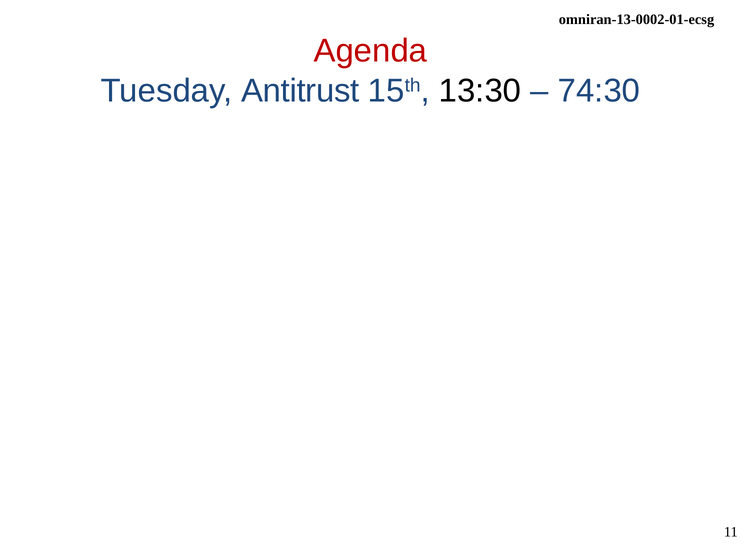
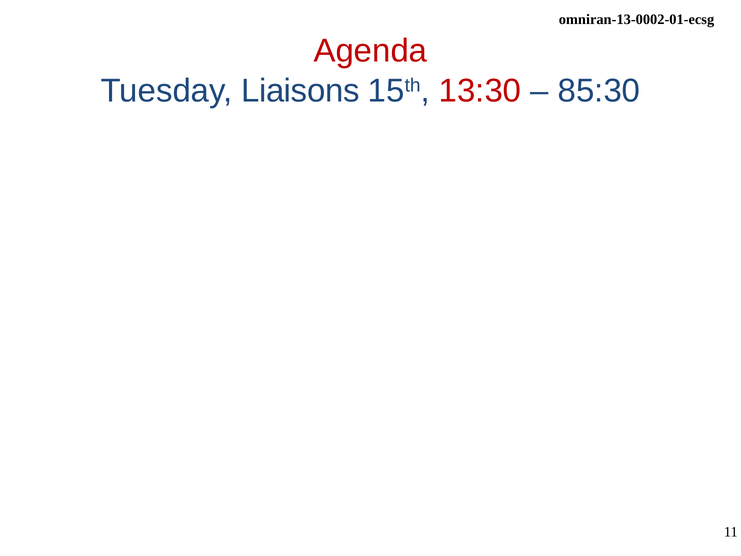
Antitrust: Antitrust -> Liaisons (300, 91)
13:30 colour: black -> red (480, 91)
74:30: 74:30 -> 85:30 (599, 91)
